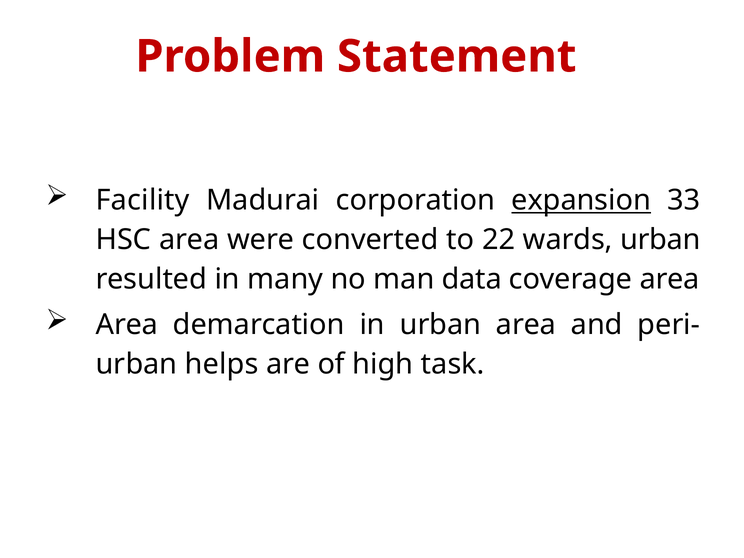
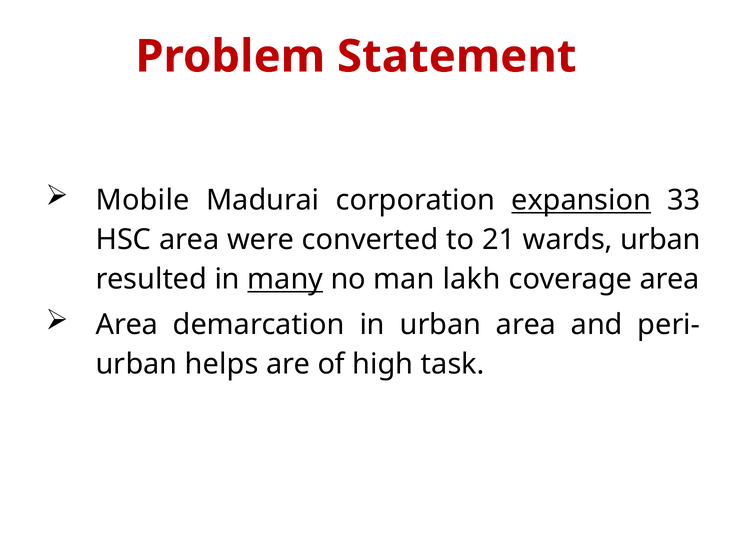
Facility: Facility -> Mobile (143, 200)
22: 22 -> 21 (499, 240)
many underline: none -> present (285, 279)
data: data -> lakh (472, 279)
